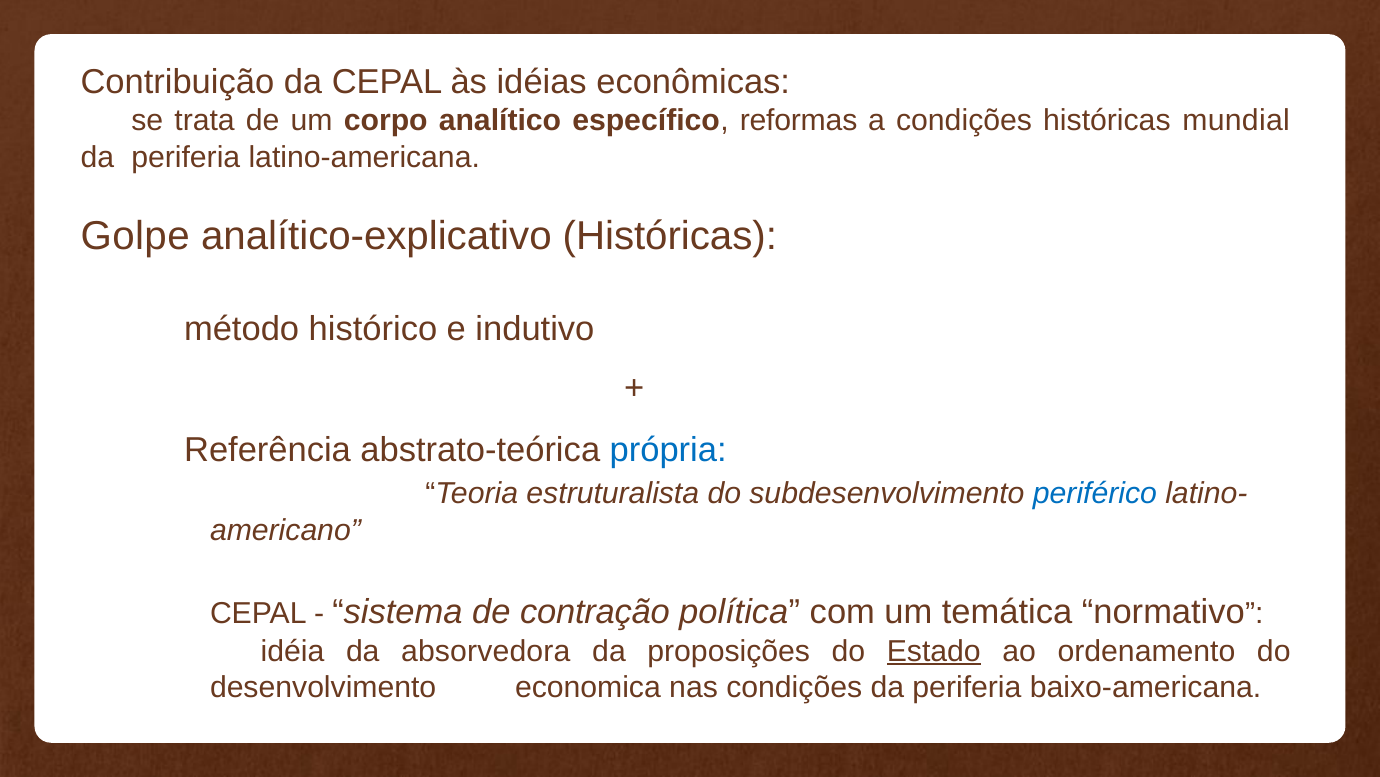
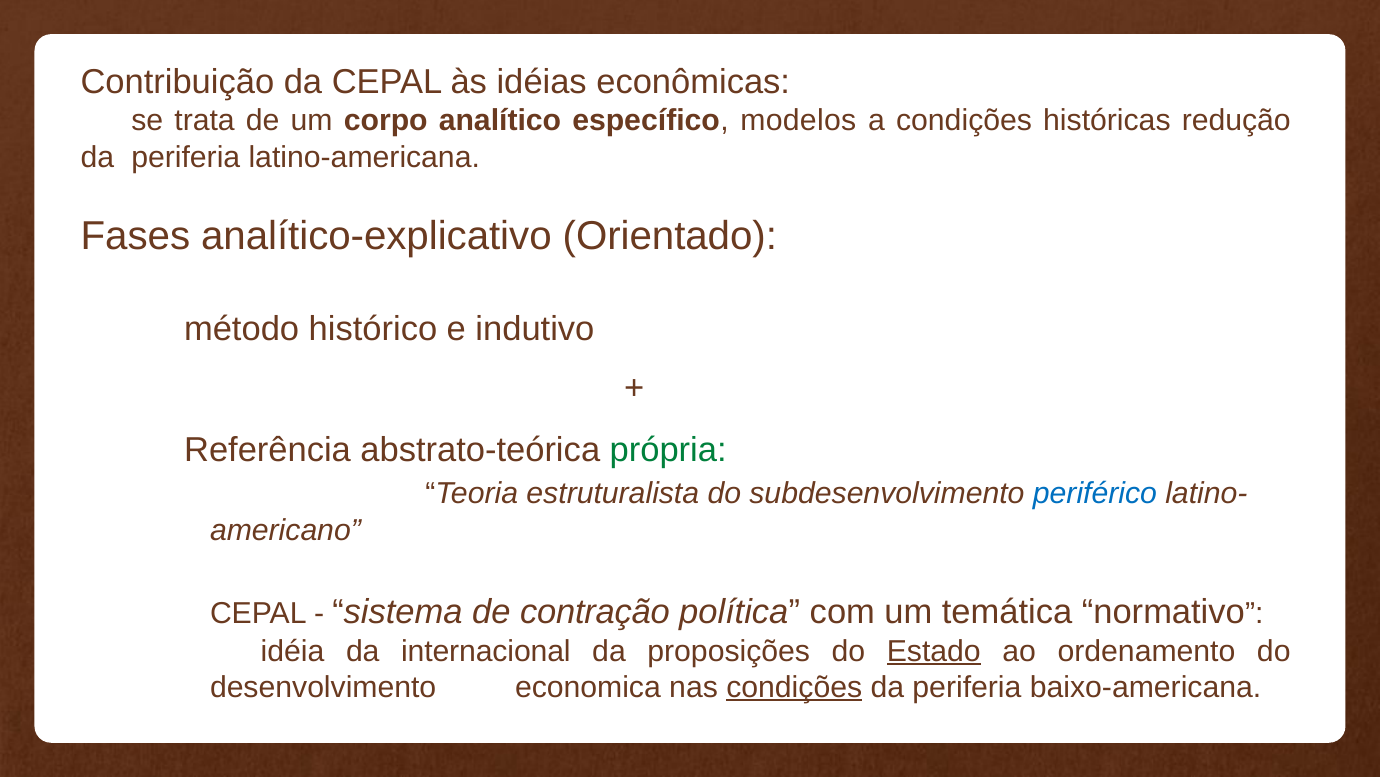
reformas: reformas -> modelos (798, 121)
mundial: mundial -> redução (1236, 121)
Golpe: Golpe -> Fases (135, 236)
analítico-explicativo Históricas: Históricas -> Orientado (670, 236)
própria colour: blue -> green (668, 450)
absorvedora: absorvedora -> internacional (486, 651)
condições underline: none -> present (794, 687)
